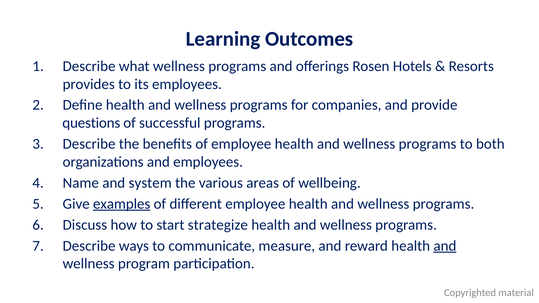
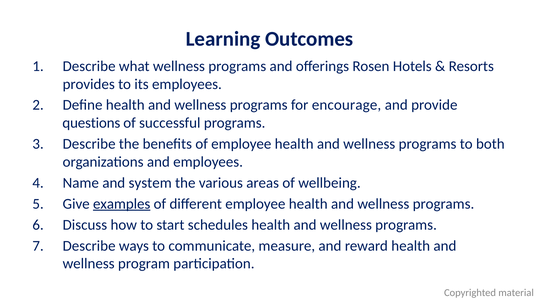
companies: companies -> encourage (347, 105)
strategize: strategize -> schedules (218, 225)
and underline: present -> none (445, 246)
